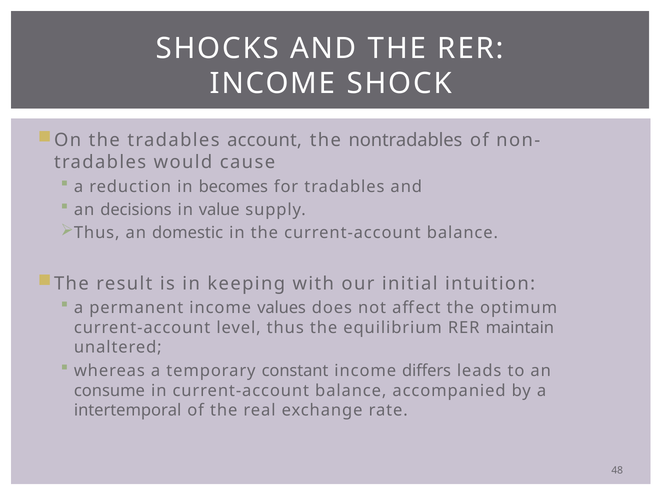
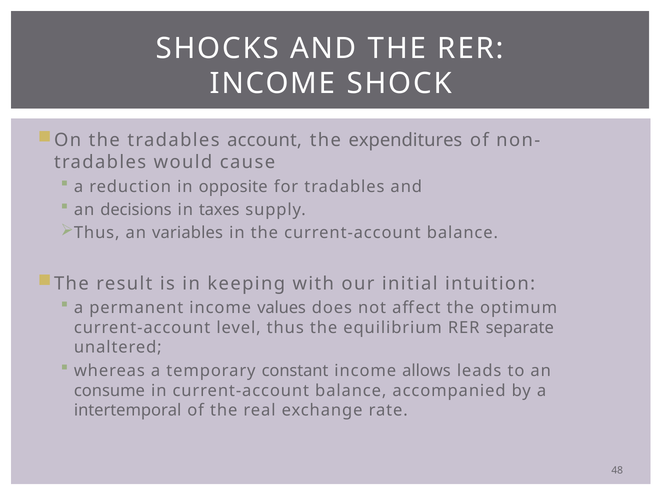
nontradables: nontradables -> expenditures (405, 140)
becomes: becomes -> opposite (233, 186)
value: value -> taxes (219, 210)
domestic: domestic -> variables (187, 233)
maintain: maintain -> separate (520, 327)
differs: differs -> allows (426, 370)
